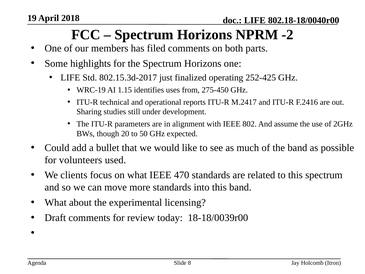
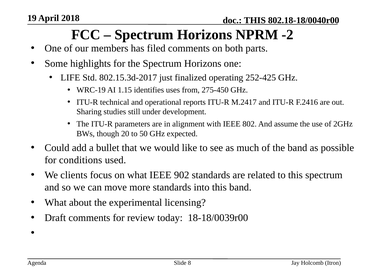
LIFE: LIFE -> THIS (255, 20)
volunteers: volunteers -> conditions (81, 160)
470: 470 -> 902 (182, 175)
